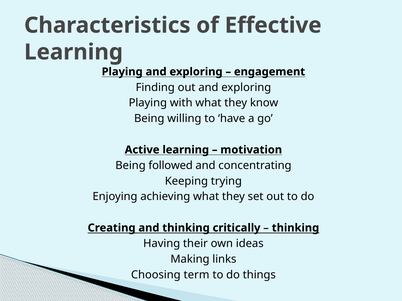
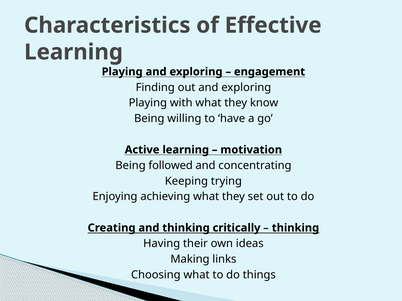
Choosing term: term -> what (197, 275)
